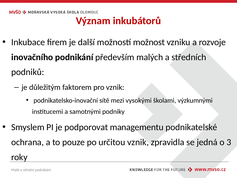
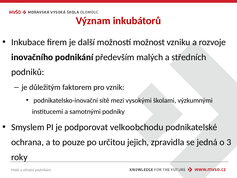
managementu: managementu -> velkoobchodu (137, 127)
určitou vznik: vznik -> jejich (138, 142)
